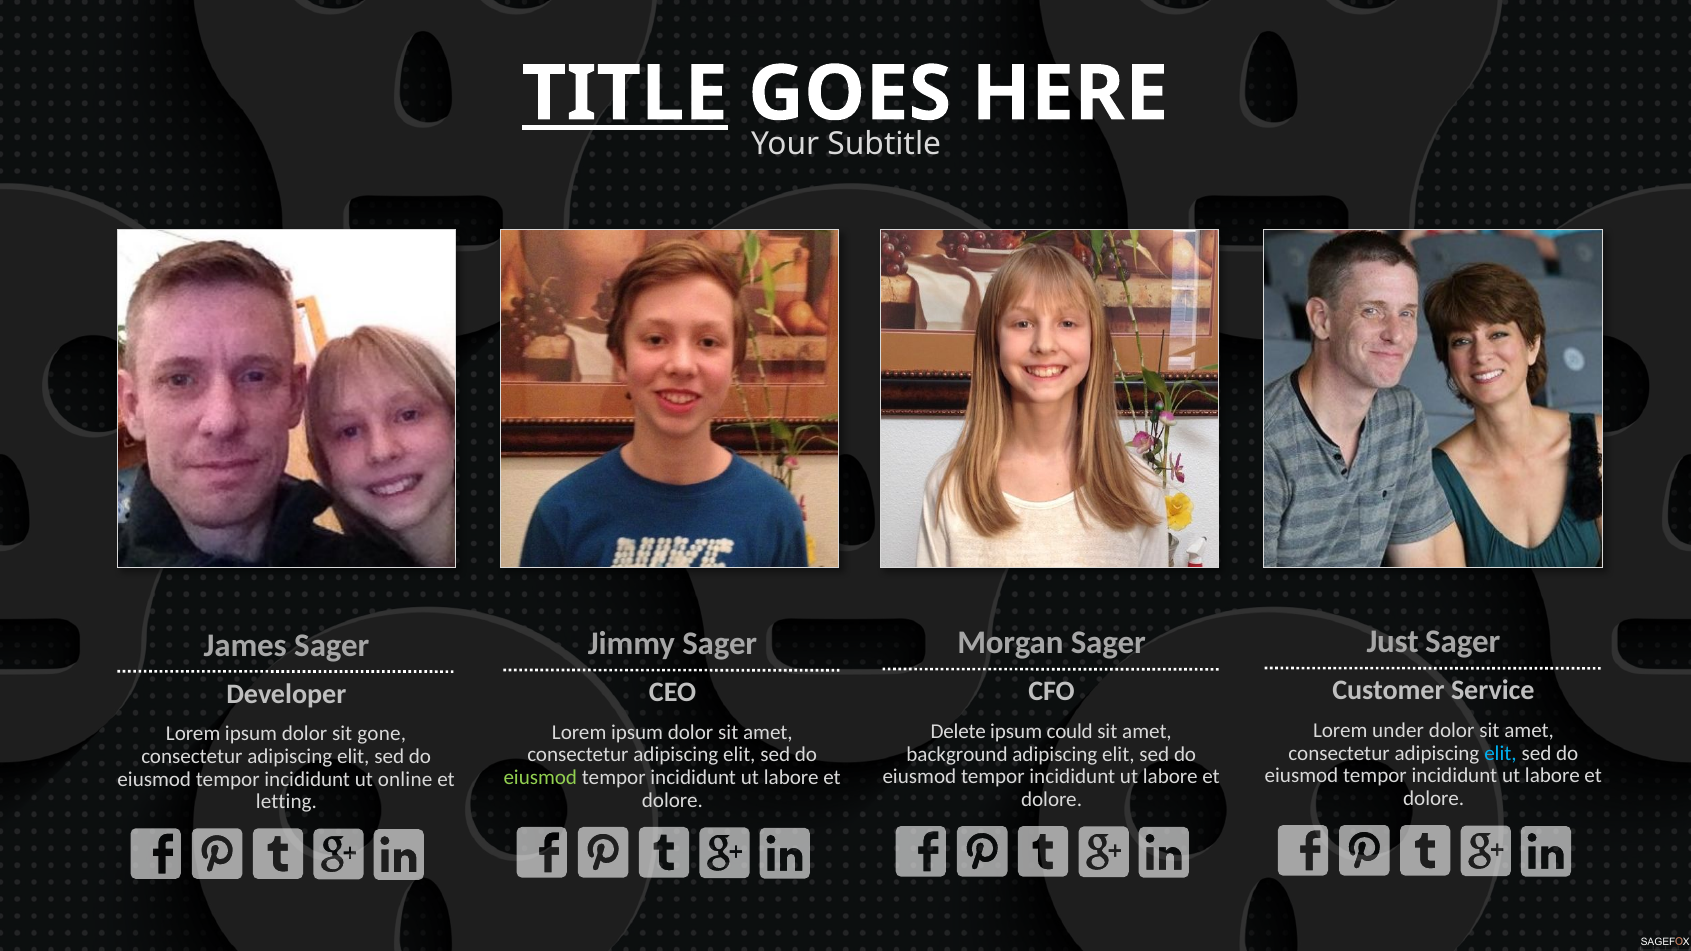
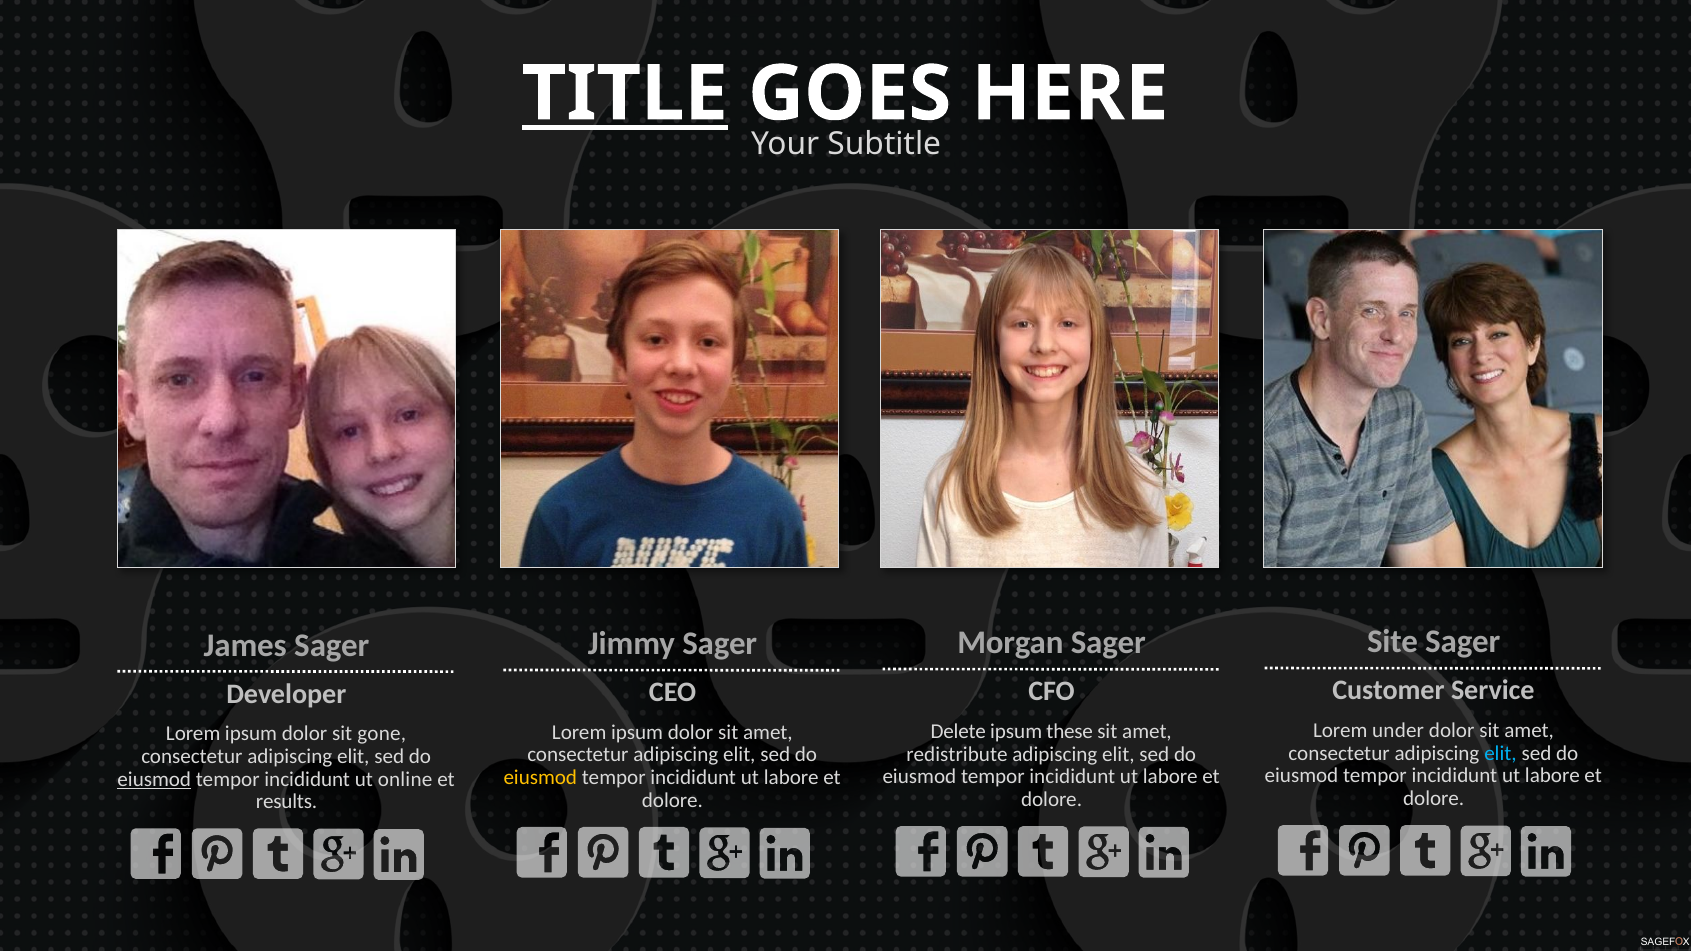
Just: Just -> Site (1393, 642)
could: could -> these (1070, 731)
background: background -> redistribute (957, 754)
eiusmod colour: light green -> yellow (540, 778)
eiusmod underline: none -> present (154, 779)
letting: letting -> results (287, 802)
